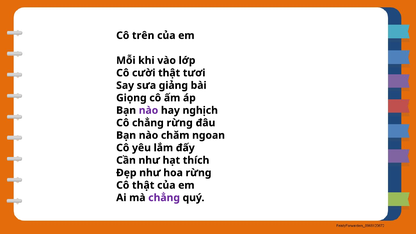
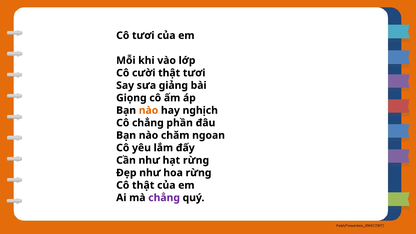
Cô trên: trên -> tươi (143, 35)
nào colour: purple -> orange (148, 110)
chẳng rừng: rừng -> phần (180, 123)
hạt thích: thích -> rừng (196, 160)
